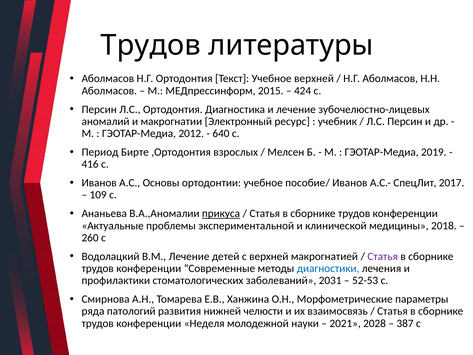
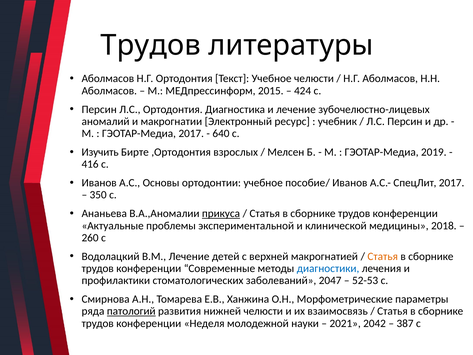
Учебное верхней: верхней -> челюсти (314, 79)
ГЭОТАР-Медиа 2012: 2012 -> 2017 (191, 133)
Период: Период -> Изучить (100, 152)
109: 109 -> 350 (98, 195)
Статья colour: purple -> orange (383, 256)
2031: 2031 -> 2047 (330, 280)
патологий underline: none -> present (131, 311)
2028: 2028 -> 2042 (375, 323)
